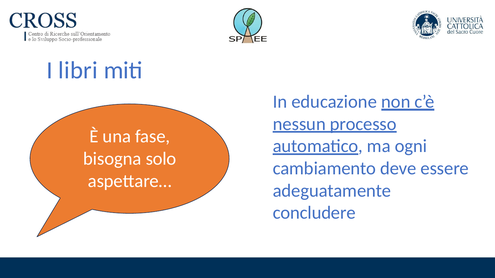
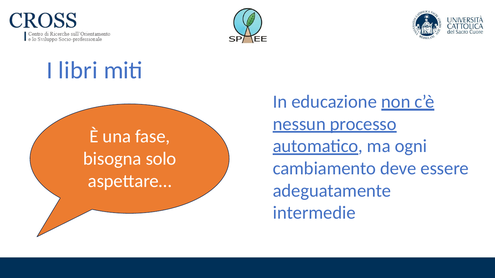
concludere: concludere -> intermedie (314, 213)
